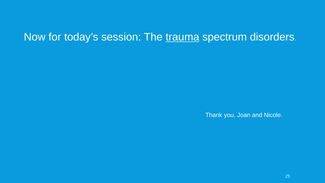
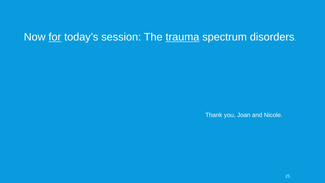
for underline: none -> present (55, 37)
